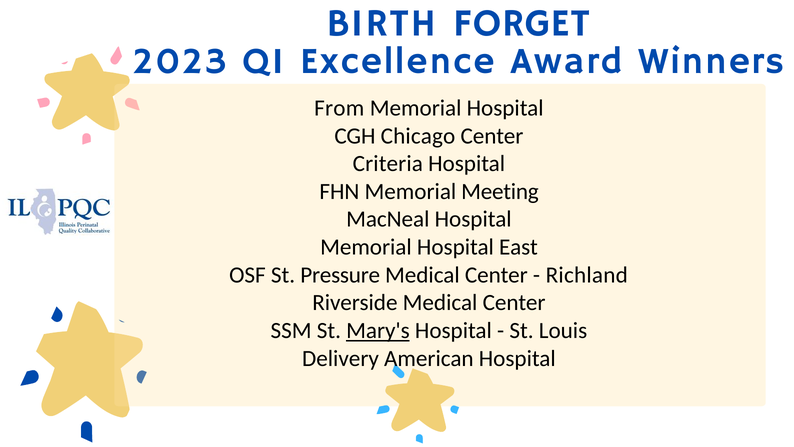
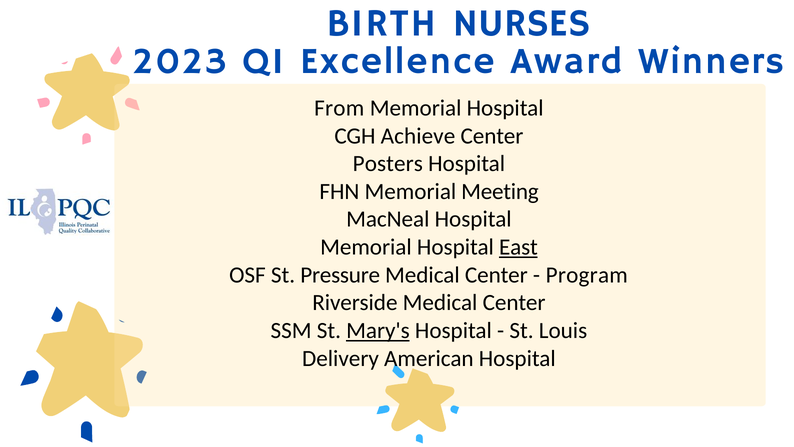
FORGET: FORGET -> NURSES (522, 23)
Chicago: Chicago -> Achieve (418, 136)
Criteria: Criteria -> Posters (388, 164)
East underline: none -> present (518, 247)
Richland: Richland -> Program (587, 275)
